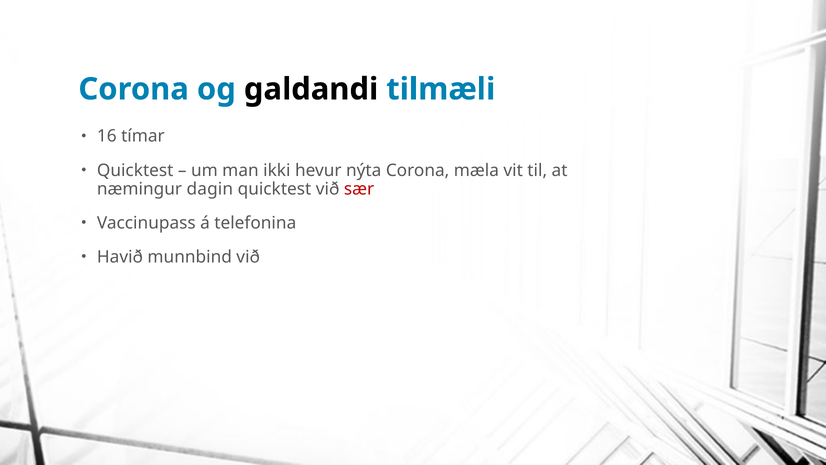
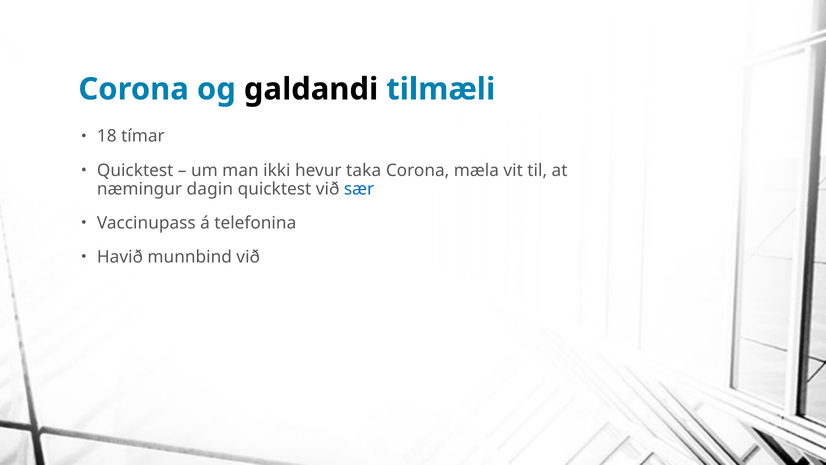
16: 16 -> 18 (107, 136)
nýta: nýta -> taka (364, 170)
sær colour: red -> blue (359, 189)
